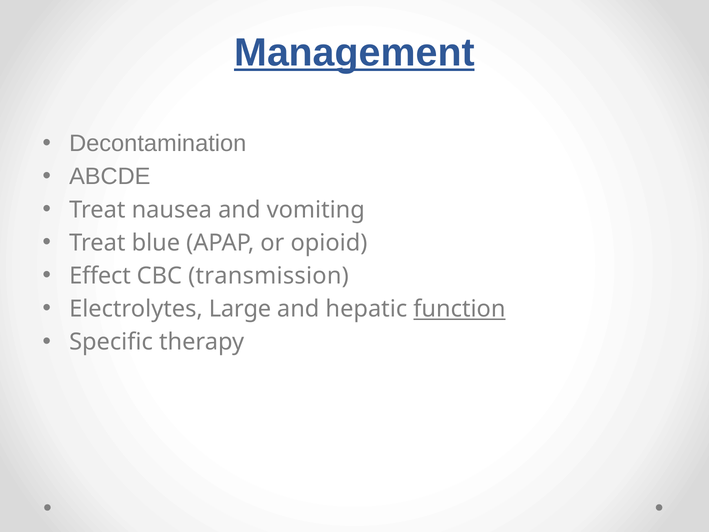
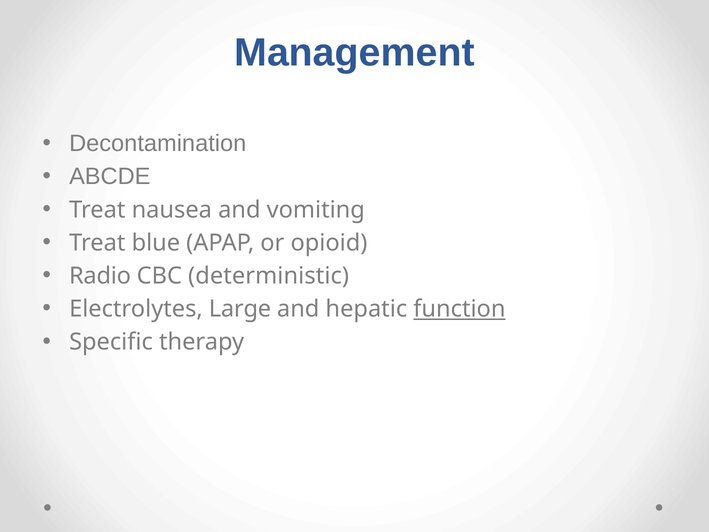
Management underline: present -> none (354, 53)
Effect: Effect -> Radio (100, 276)
transmission: transmission -> deterministic (269, 276)
